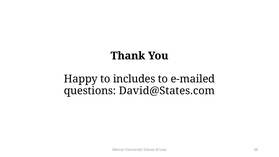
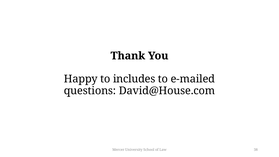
David@States.com: David@States.com -> David@House.com (167, 91)
